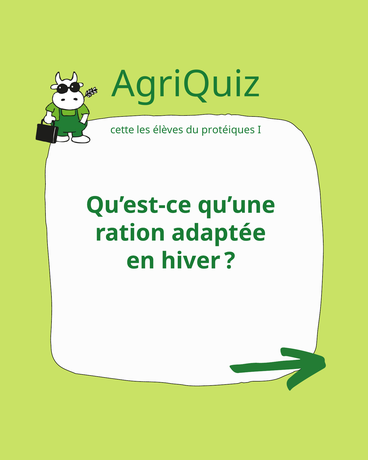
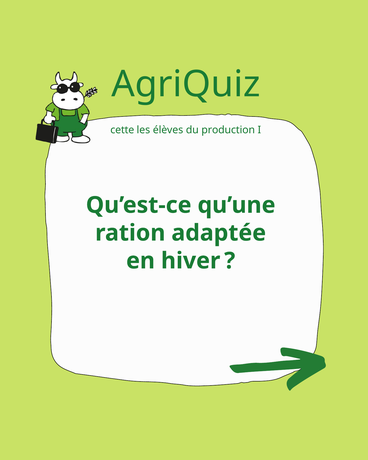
protéiques: protéiques -> production (228, 130)
